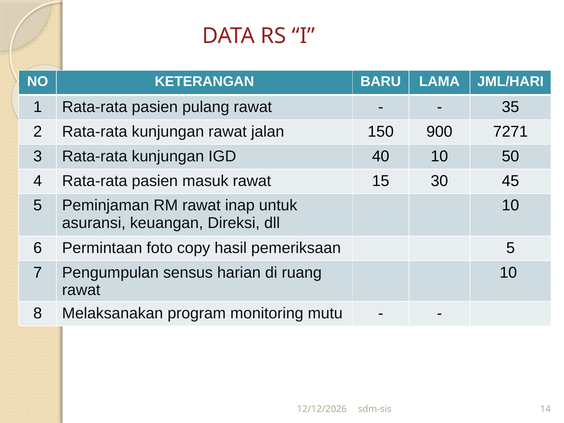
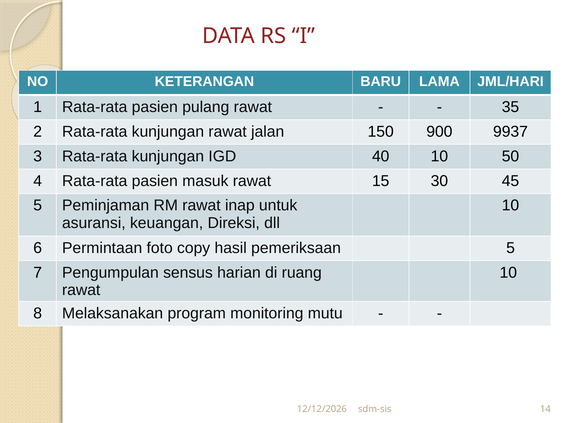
7271: 7271 -> 9937 (510, 132)
